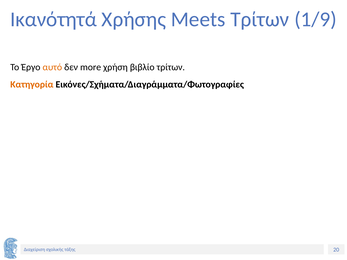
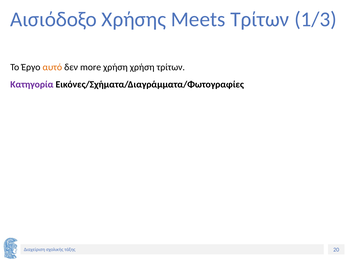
Ικανότητά: Ικανότητά -> Αισιόδοξο (53, 19)
1/9: 1/9 -> 1/3 (316, 19)
χρήση βιβλίο: βιβλίο -> χρήση (142, 67)
Κατηγορία colour: orange -> purple (32, 85)
